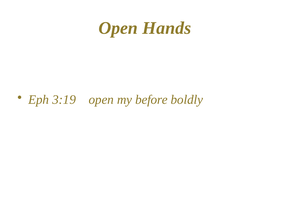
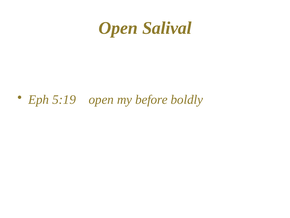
Hands: Hands -> Salival (167, 28)
3:19: 3:19 -> 5:19 (64, 100)
